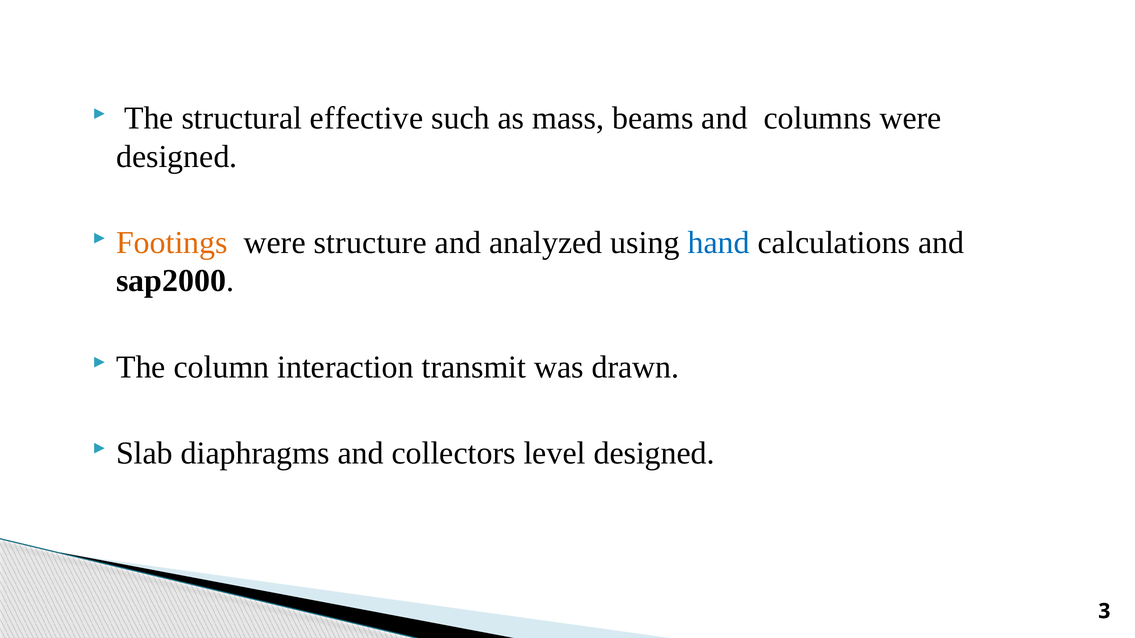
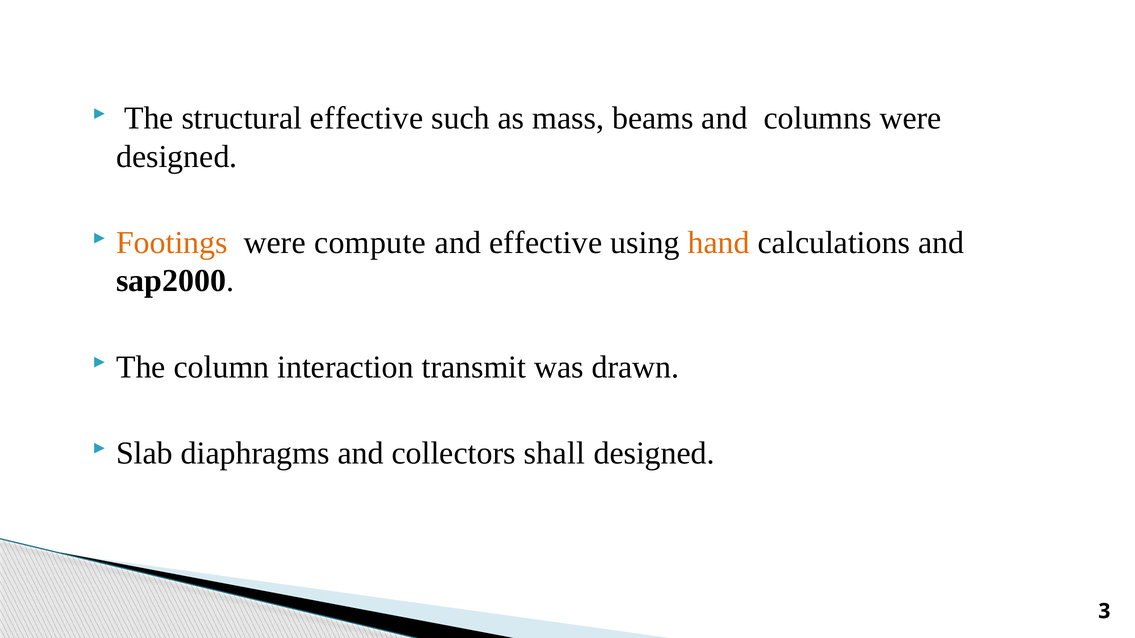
structure: structure -> compute (370, 243)
and analyzed: analyzed -> effective (546, 243)
hand colour: blue -> orange (719, 243)
level: level -> shall (554, 453)
